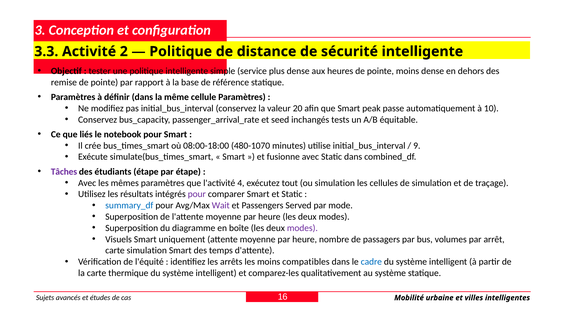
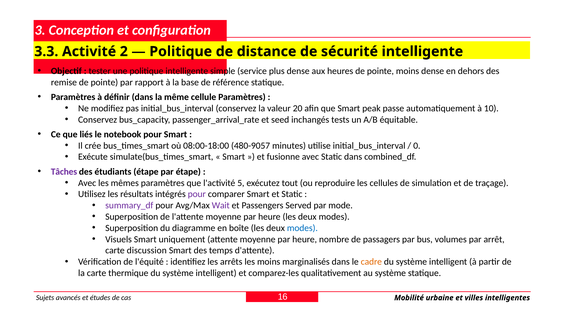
480-1070: 480-1070 -> 480-9057 (251, 146)
9: 9 -> 0 (417, 146)
4: 4 -> 5 (241, 183)
ou simulation: simulation -> reproduire (335, 183)
summary_df colour: blue -> purple (129, 206)
modes colour: purple -> blue (302, 228)
carte simulation: simulation -> discussion (147, 251)
compatibles: compatibles -> marginalisés (306, 262)
cadre colour: blue -> orange (371, 262)
